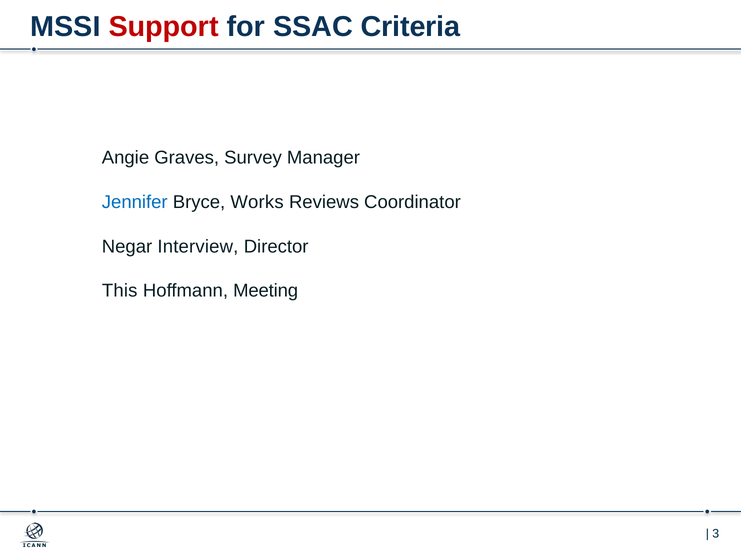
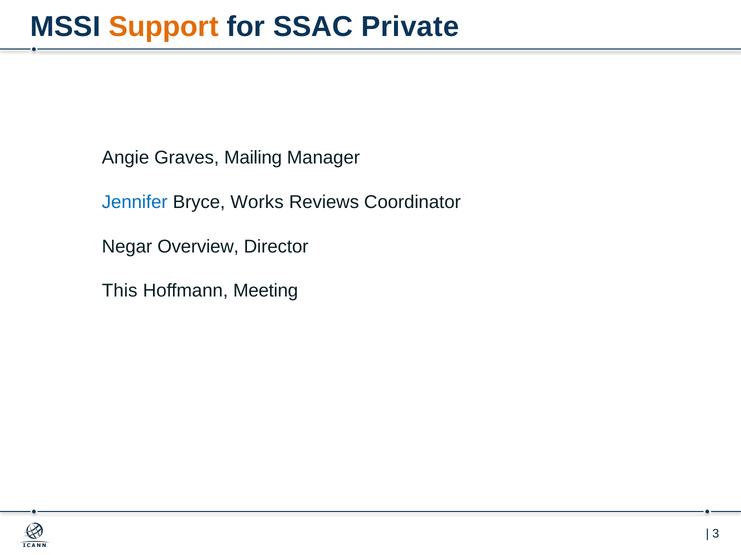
Support colour: red -> orange (164, 27)
Criteria: Criteria -> Private (410, 27)
Survey: Survey -> Mailing (253, 158)
Interview: Interview -> Overview (198, 247)
